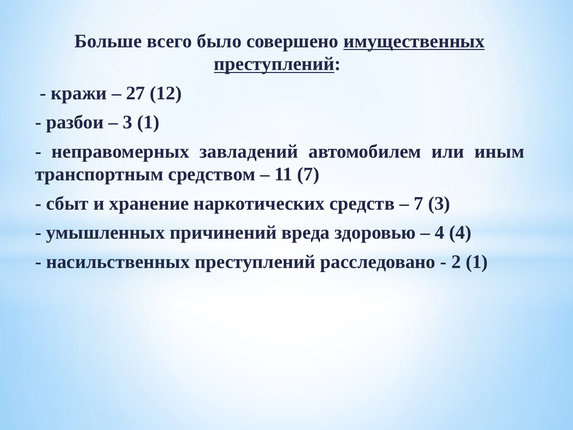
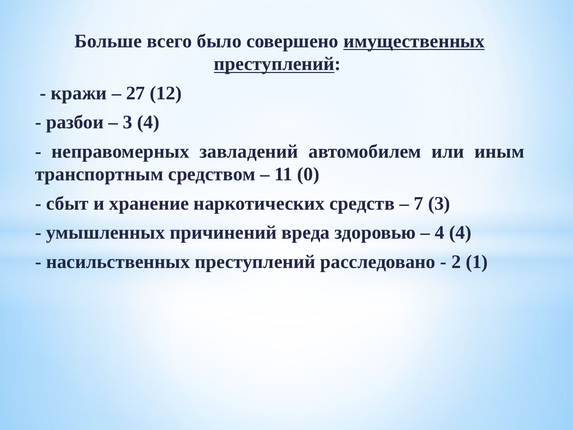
3 1: 1 -> 4 (148, 122)
11 7: 7 -> 0 (308, 174)
